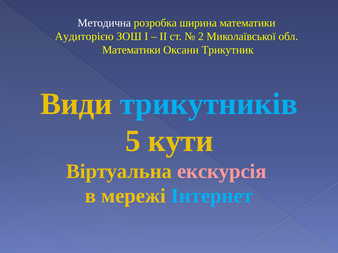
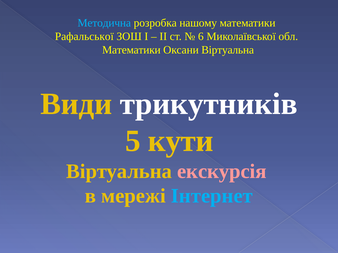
Методична colour: white -> light blue (104, 23)
ширина: ширина -> нашому (198, 23)
Аудиторією: Аудиторією -> Рафальської (84, 37)
2: 2 -> 6 (201, 37)
Оксани Трикутник: Трикутник -> Віртуальна (228, 50)
трикутників colour: light blue -> white (209, 104)
